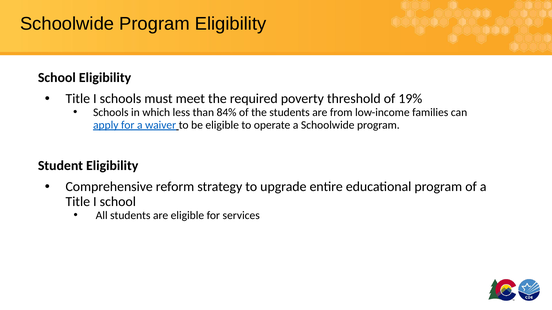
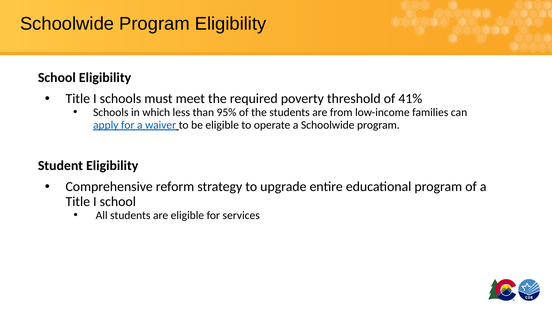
19%: 19% -> 41% (410, 99)
84%: 84% -> 95% (227, 112)
